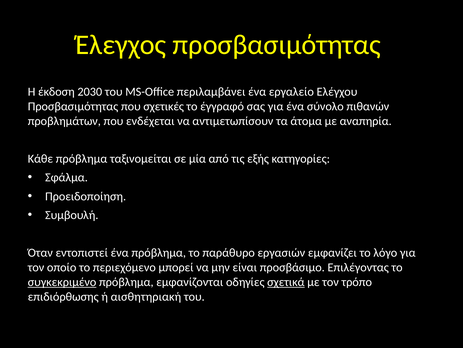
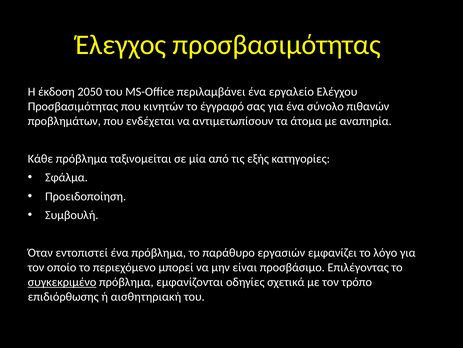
2030: 2030 -> 2050 (90, 92)
σχετικές: σχετικές -> κινητών (164, 106)
σχετικά underline: present -> none (286, 282)
